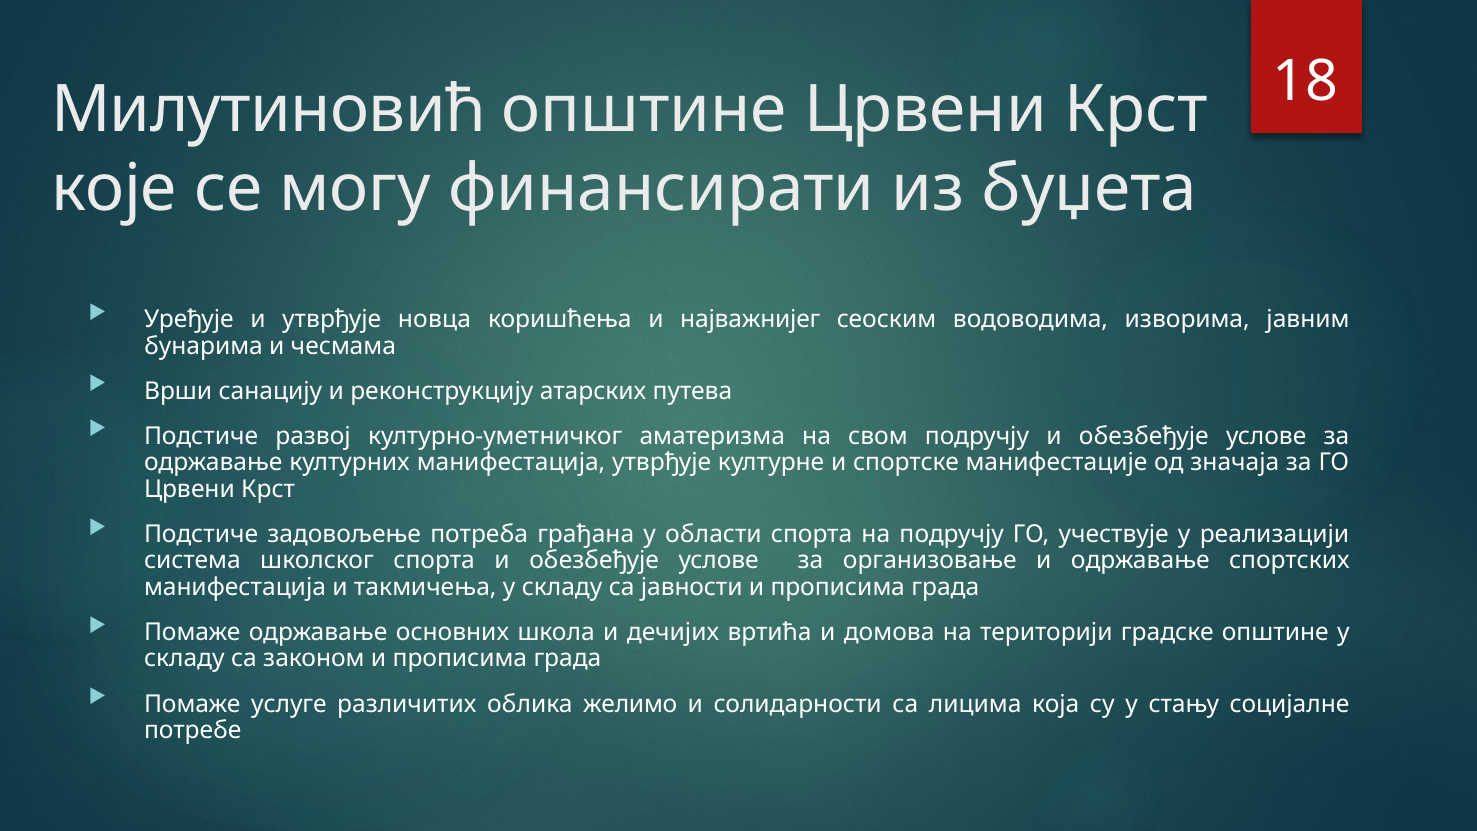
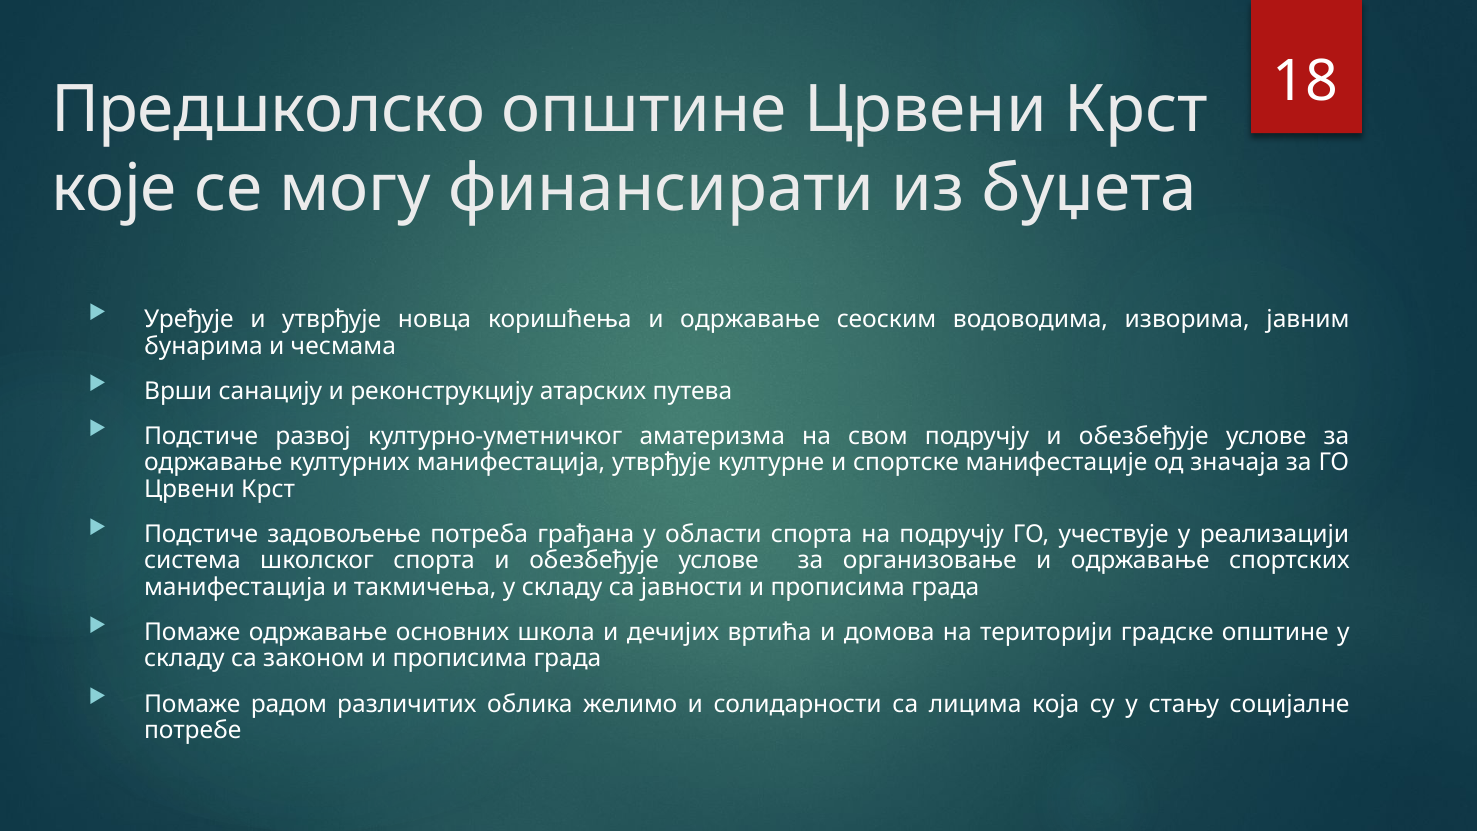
Милутиновић: Милутиновић -> Предшколско (269, 110)
коришћења и најважнијег: најважнијег -> одржавање (750, 319)
услуге: услуге -> радом (289, 704)
